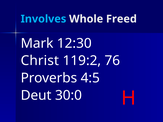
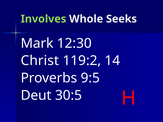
Involves colour: light blue -> light green (43, 19)
Freed: Freed -> Seeks (121, 19)
76: 76 -> 14 (112, 61)
4:5: 4:5 -> 9:5 (90, 78)
30:0: 30:0 -> 30:5 (69, 96)
